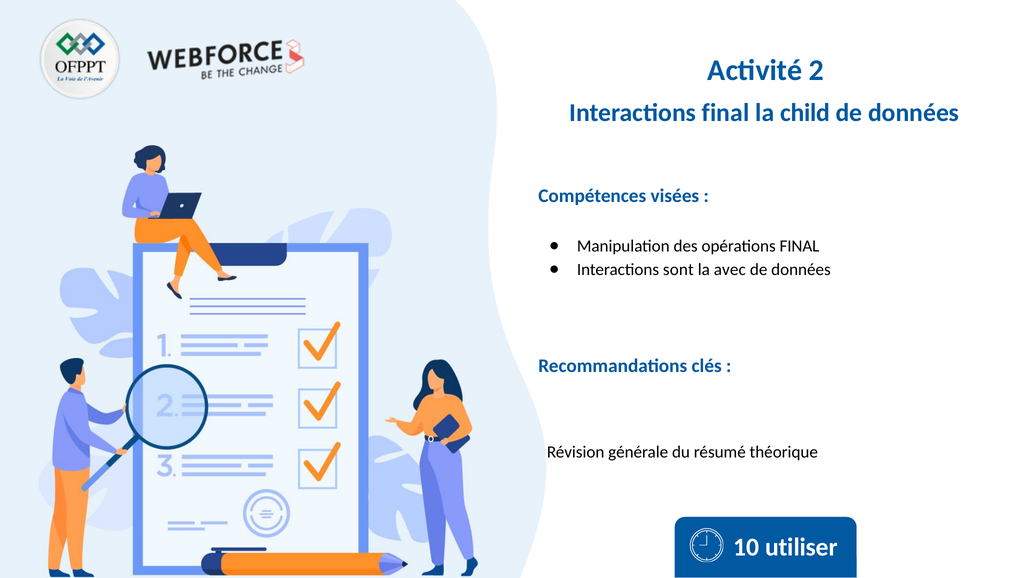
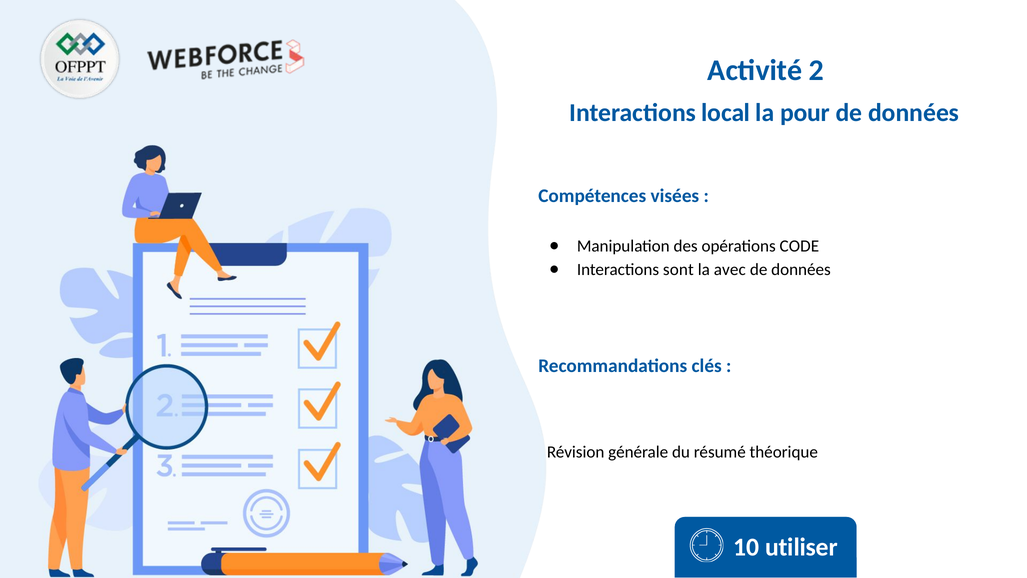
Interactions final: final -> local (726, 113)
child: child -> pour (805, 113)
opérations FINAL: FINAL -> CODE (799, 246)
